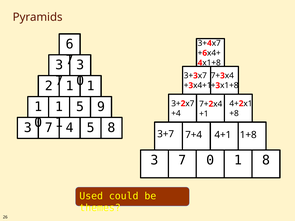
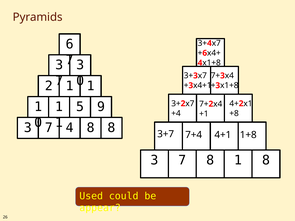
4 5: 5 -> 8 (91, 128)
7 0: 0 -> 8 (210, 160)
themes: themes -> appear (100, 208)
